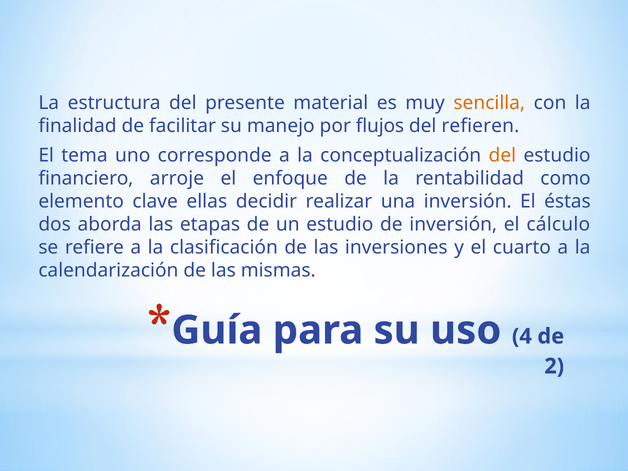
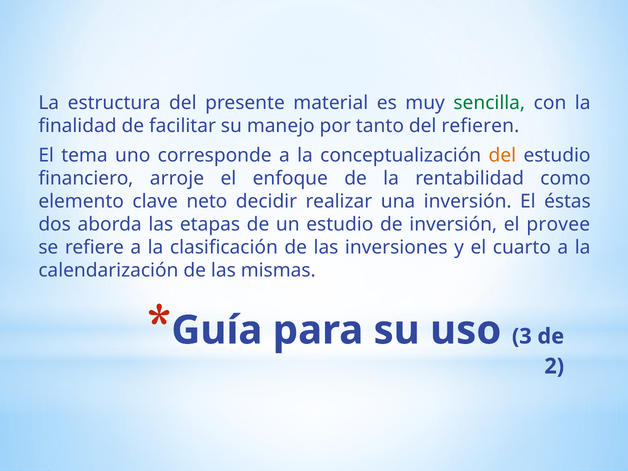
sencilla colour: orange -> green (489, 103)
flujos: flujos -> tanto (380, 126)
ellas: ellas -> neto (207, 202)
cálculo: cálculo -> provee (558, 225)
4: 4 -> 3 (522, 336)
